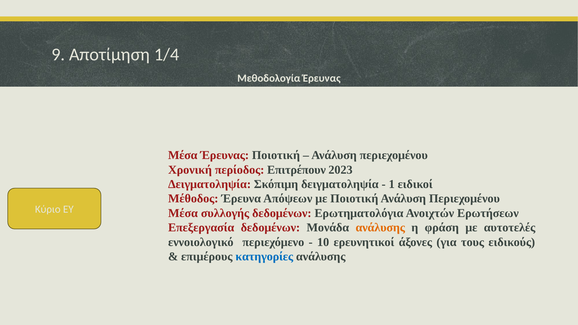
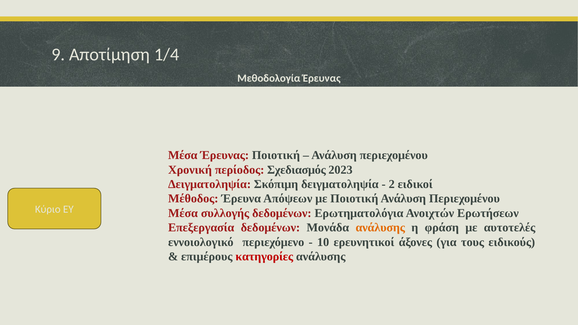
Επιτρέπουν: Επιτρέπουν -> Σχεδιασμός (296, 170)
1: 1 -> 2 (392, 184)
κατηγορίες colour: blue -> red (264, 257)
